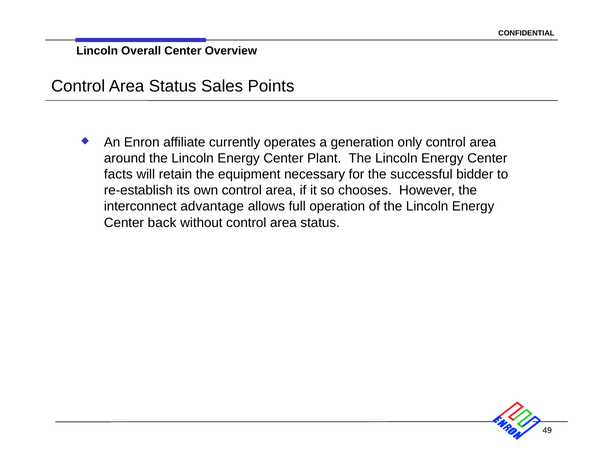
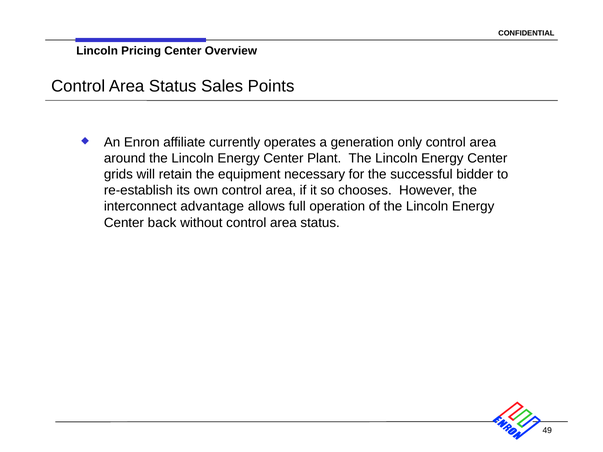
Overall: Overall -> Pricing (141, 51)
facts: facts -> grids (118, 175)
